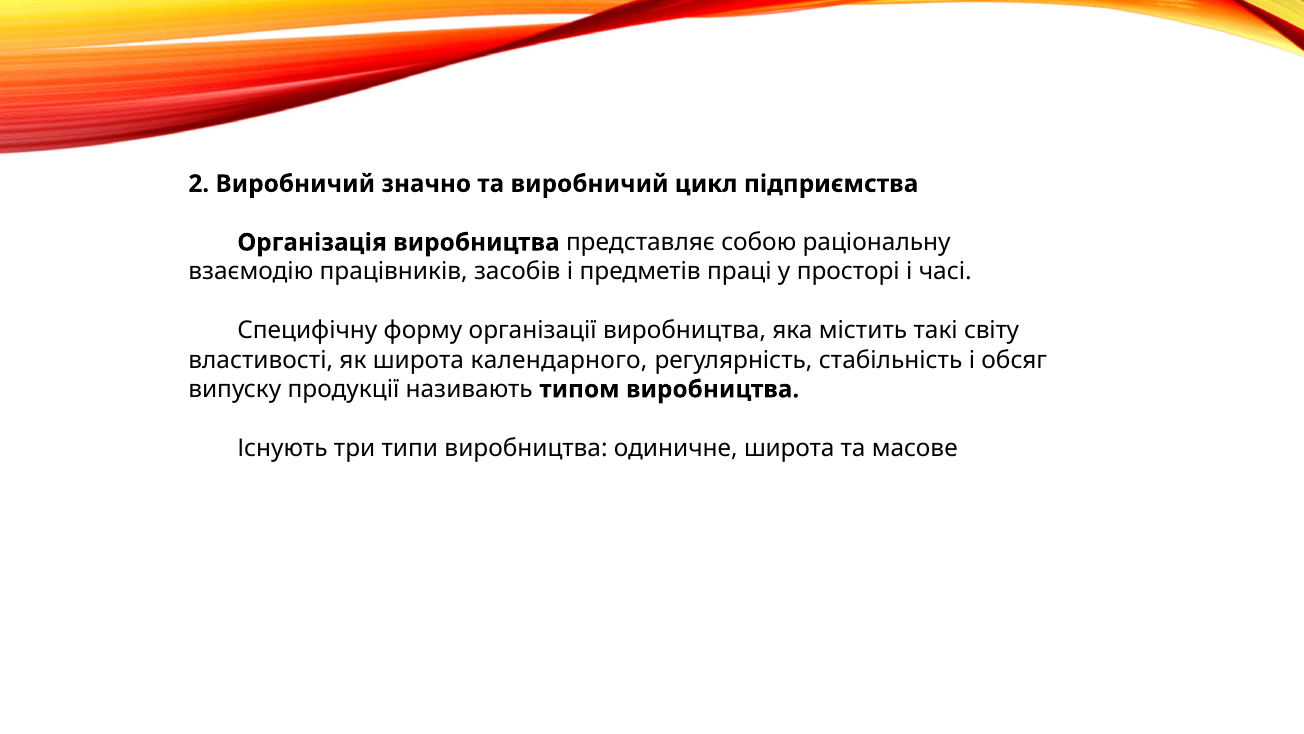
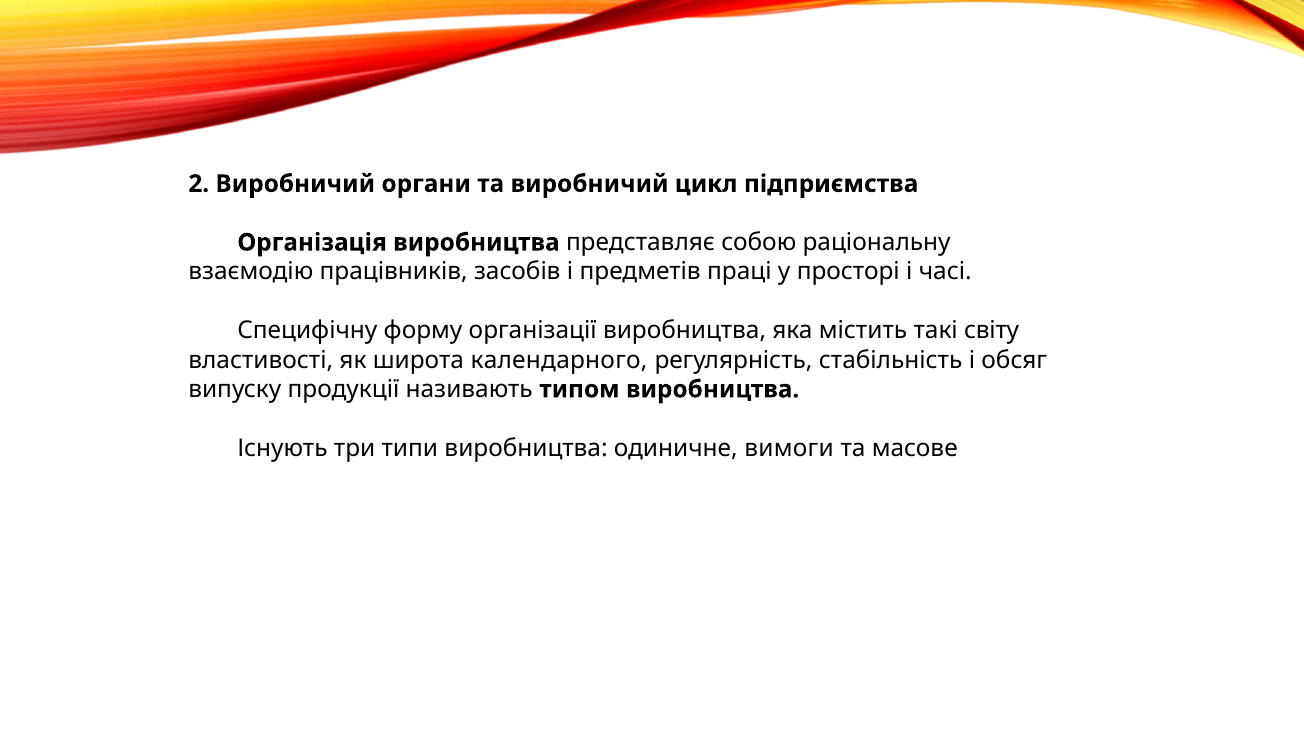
значно: значно -> органи (426, 184)
одиничне широта: широта -> вимоги (789, 448)
